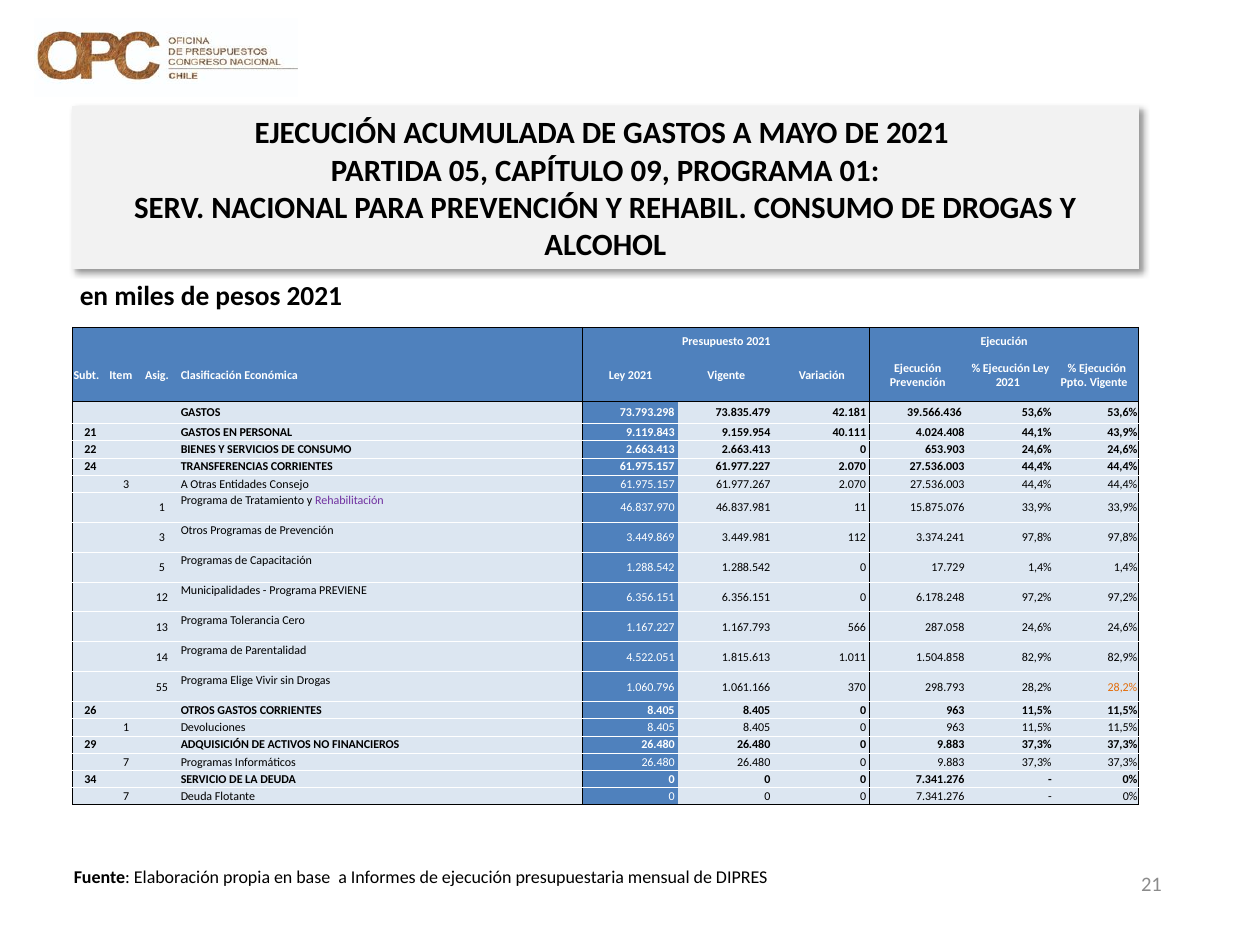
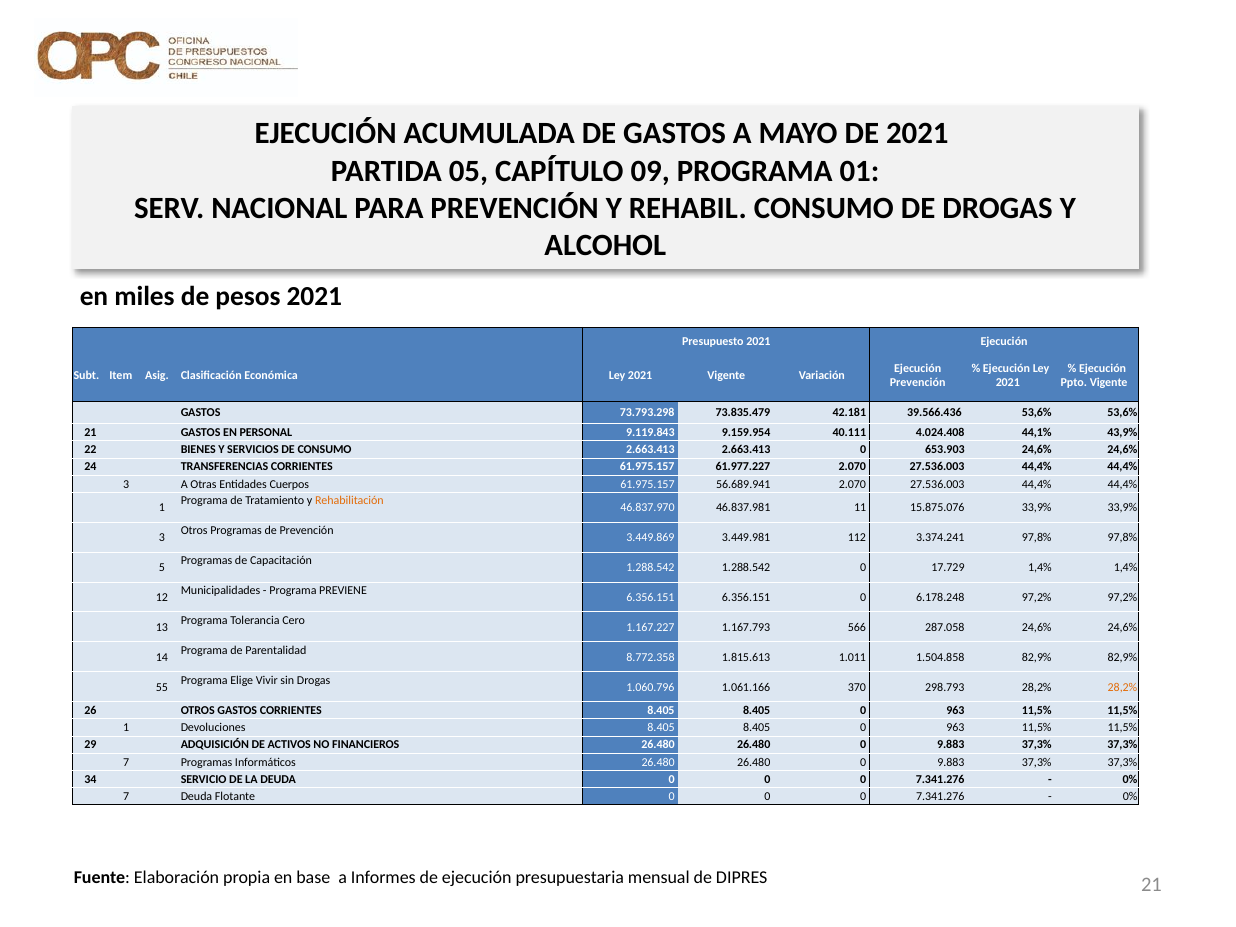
Consejo: Consejo -> Cuerpos (289, 484)
61.977.267: 61.977.267 -> 56.689.941 (743, 484)
Rehabilitación colour: purple -> orange (349, 501)
4.522.051: 4.522.051 -> 8.772.358 (650, 657)
